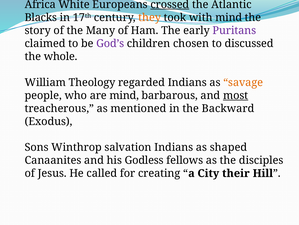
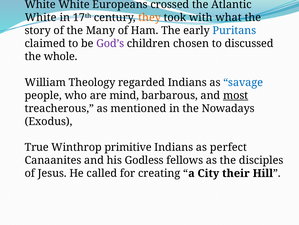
Africa: Africa -> White (40, 4)
crossed underline: present -> none (170, 4)
Blacks: Blacks -> White (41, 17)
with mind: mind -> what (229, 17)
Puritans colour: purple -> blue (234, 30)
savage colour: orange -> blue (243, 82)
Backward: Backward -> Nowadays (228, 108)
Sons: Sons -> True (37, 147)
salvation: salvation -> primitive (128, 147)
shaped: shaped -> perfect (228, 147)
